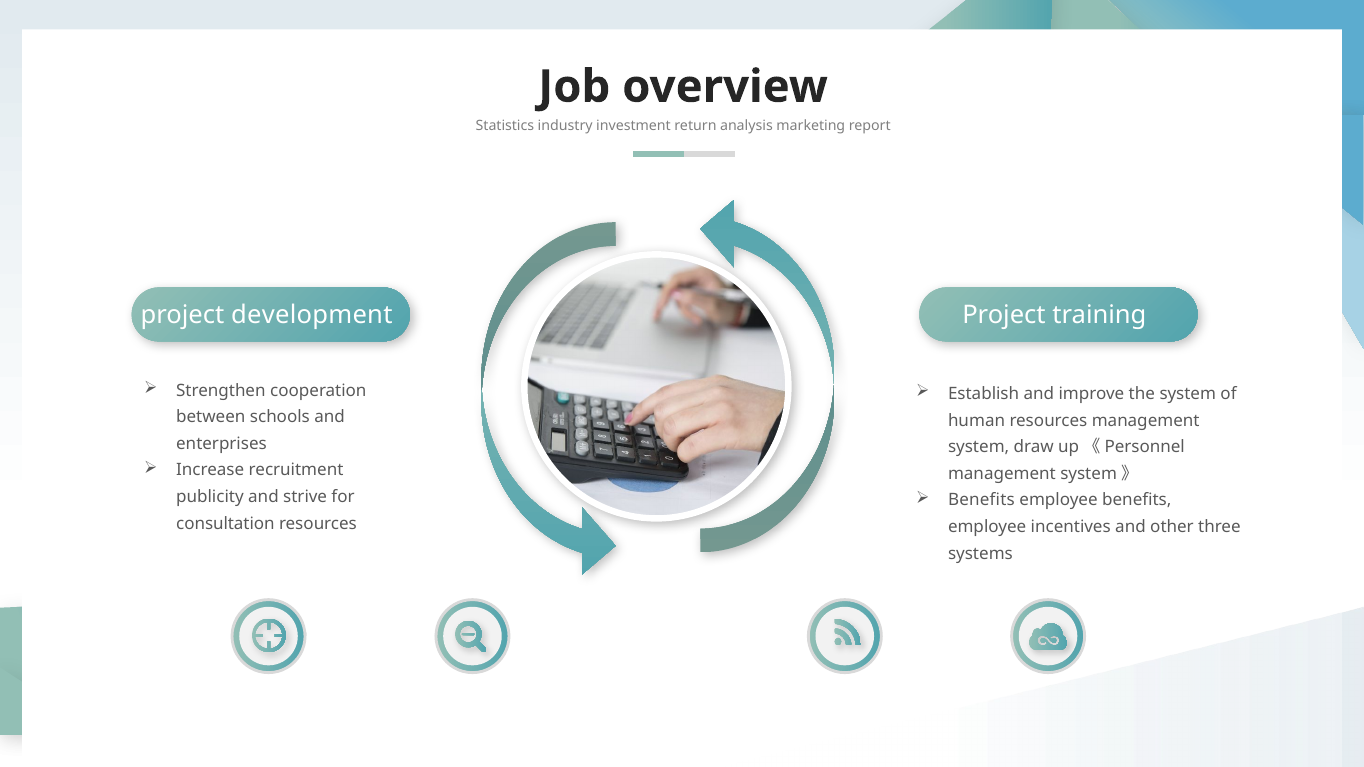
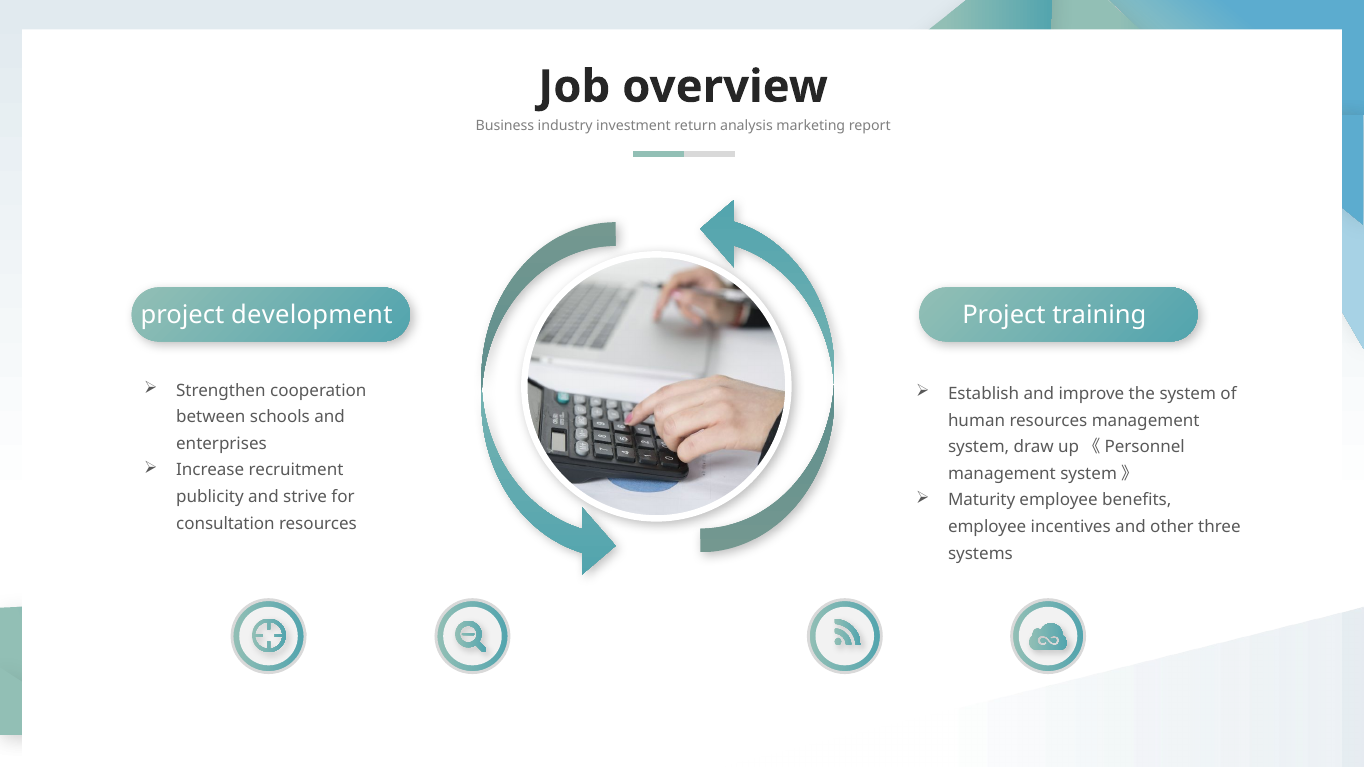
Statistics: Statistics -> Business (505, 126)
Benefits: Benefits -> Maturity (982, 500)
